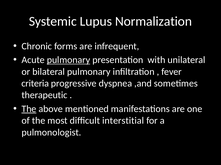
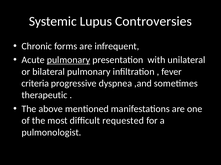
Normalization: Normalization -> Controversies (153, 21)
The underline: present -> none (29, 109)
interstitial: interstitial -> requested (123, 121)
